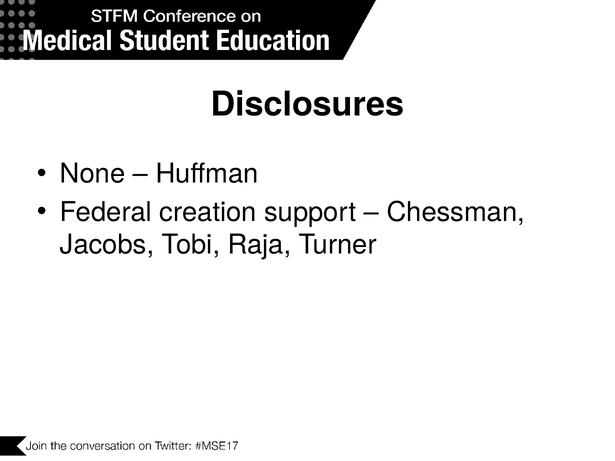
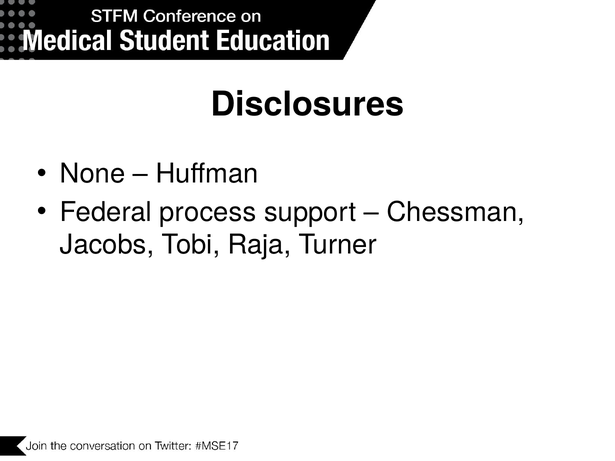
creation: creation -> process (208, 212)
